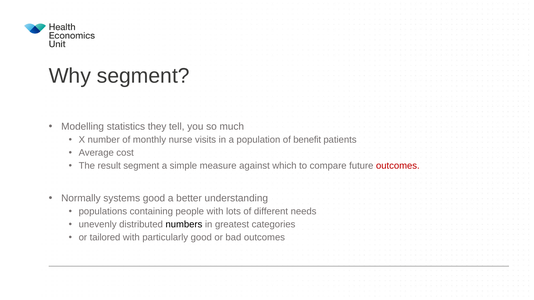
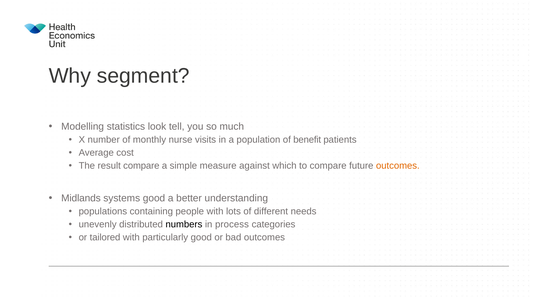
they: they -> look (157, 127)
result segment: segment -> compare (141, 166)
outcomes colour: red -> orange (398, 166)
Normally: Normally -> Midlands (81, 198)
greatest: greatest -> process (232, 225)
